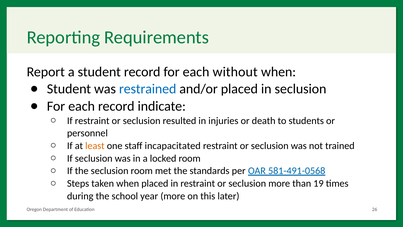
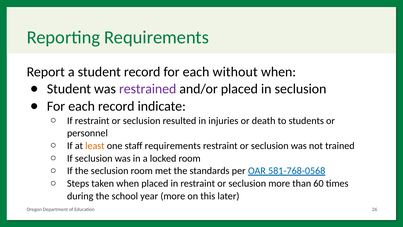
restrained colour: blue -> purple (148, 89)
staff incapacitated: incapacitated -> requirements (173, 146)
581-491-0568: 581-491-0568 -> 581-768-0568 (297, 171)
19: 19 -> 60 (319, 183)
